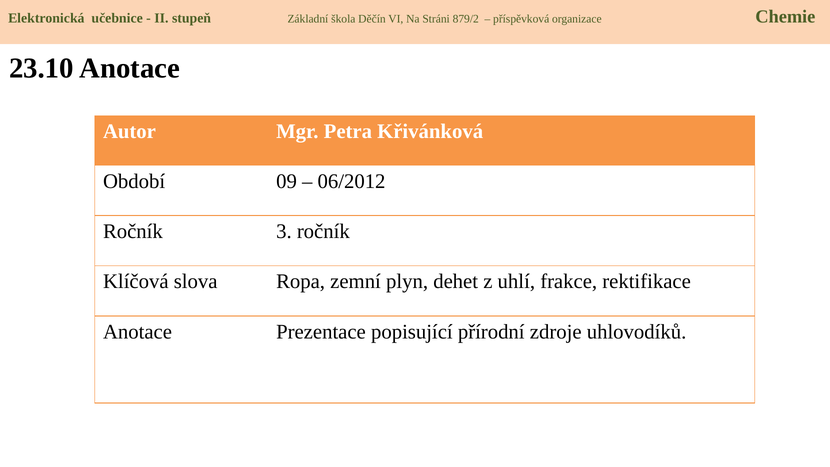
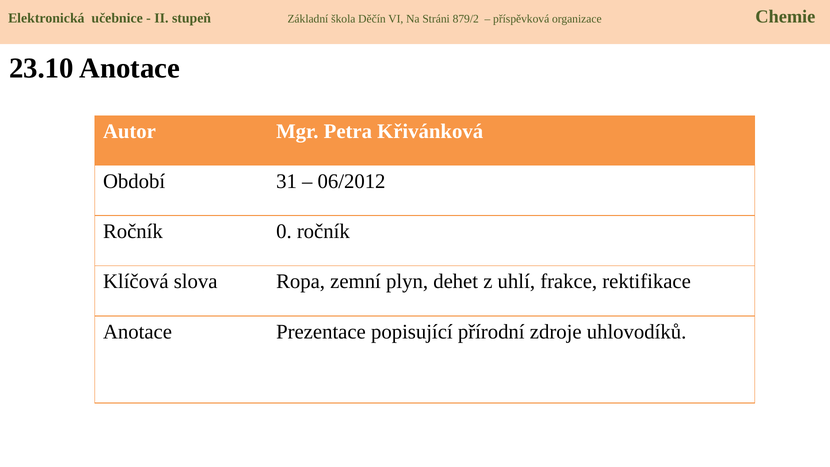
09: 09 -> 31 (287, 181)
3: 3 -> 0 (284, 231)
